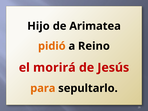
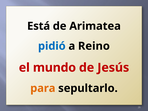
Hijo: Hijo -> Está (39, 26)
pidió colour: orange -> blue (52, 46)
morirá: morirá -> mundo (54, 68)
